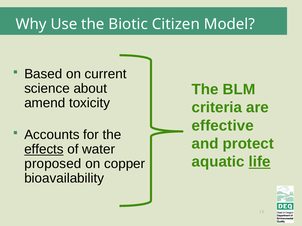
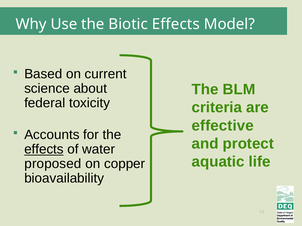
Biotic Citizen: Citizen -> Effects (176, 24)
amend: amend -> federal (45, 103)
life underline: present -> none (260, 162)
